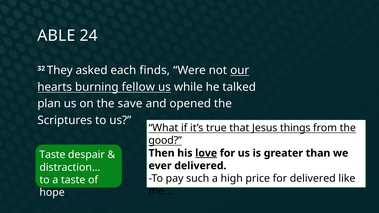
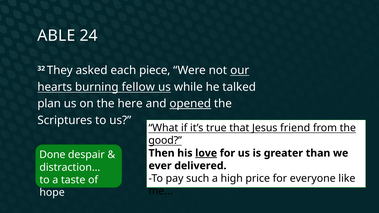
finds: finds -> piece (155, 70)
save: save -> here (130, 104)
opened underline: none -> present (190, 104)
things: things -> friend (295, 128)
Taste: Taste -> Done (52, 155)
for delivered: delivered -> everyone (313, 179)
